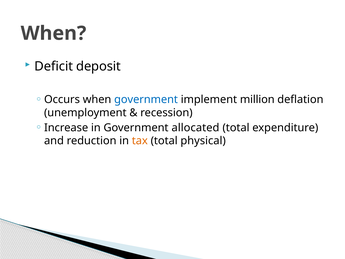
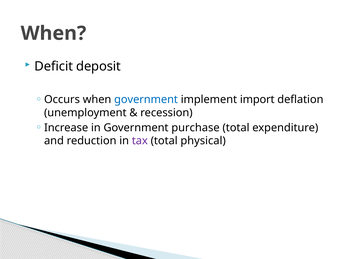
million: million -> import (257, 100)
allocated: allocated -> purchase (195, 127)
tax colour: orange -> purple (140, 141)
